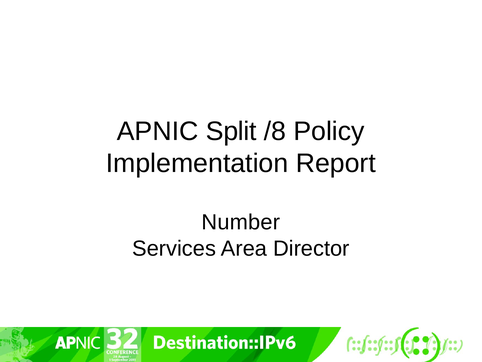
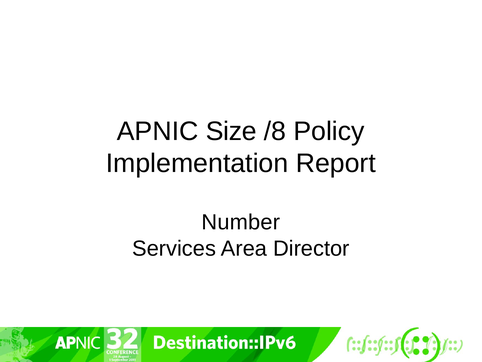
Split: Split -> Size (231, 131)
